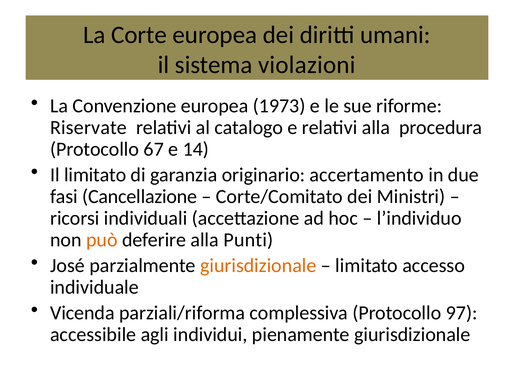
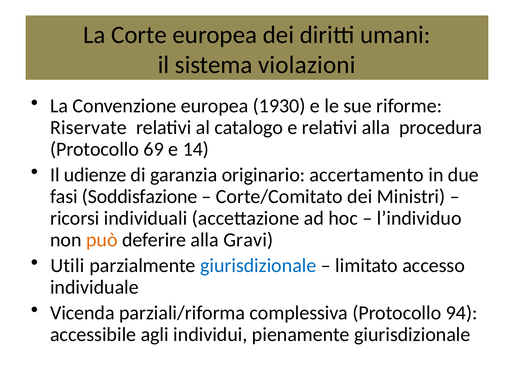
1973: 1973 -> 1930 (279, 106)
67: 67 -> 69 (154, 149)
Il limitato: limitato -> udienze (95, 175)
Cancellazione: Cancellazione -> Soddisfazione (140, 196)
Punti: Punti -> Gravi (248, 240)
José: José -> Utili (67, 265)
giurisdizionale colour: orange -> blue (258, 265)
97: 97 -> 94 (462, 313)
